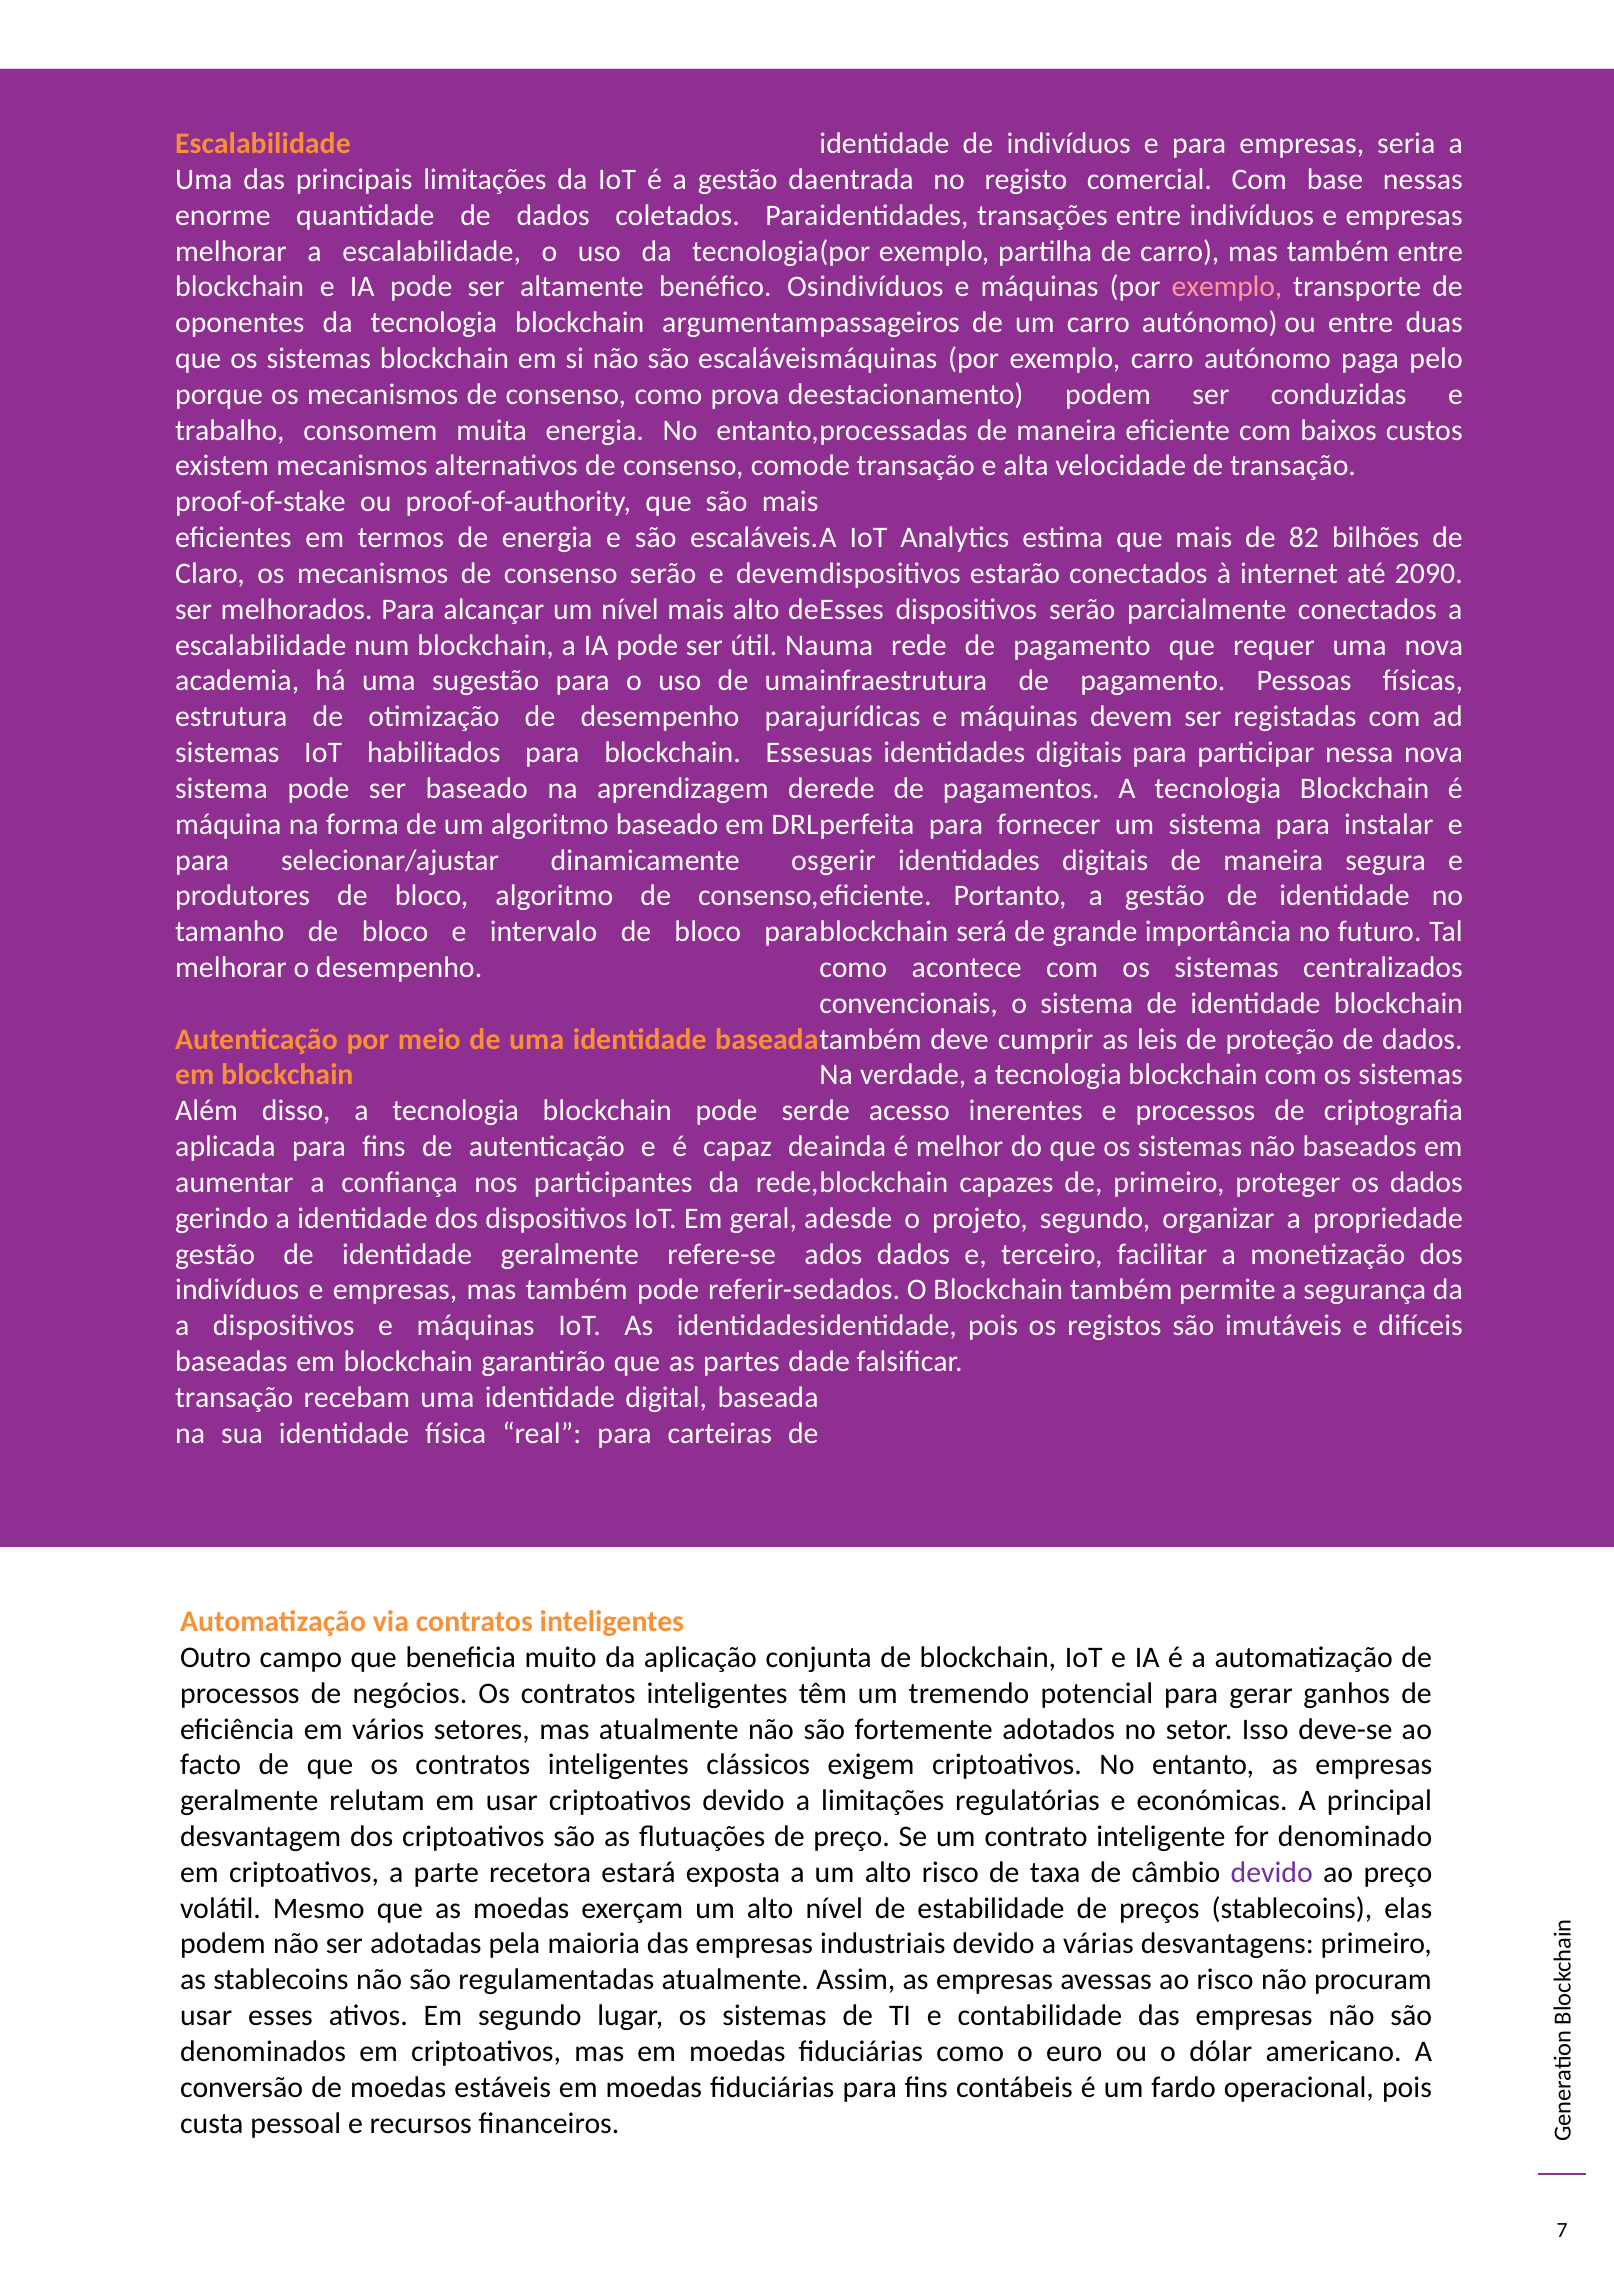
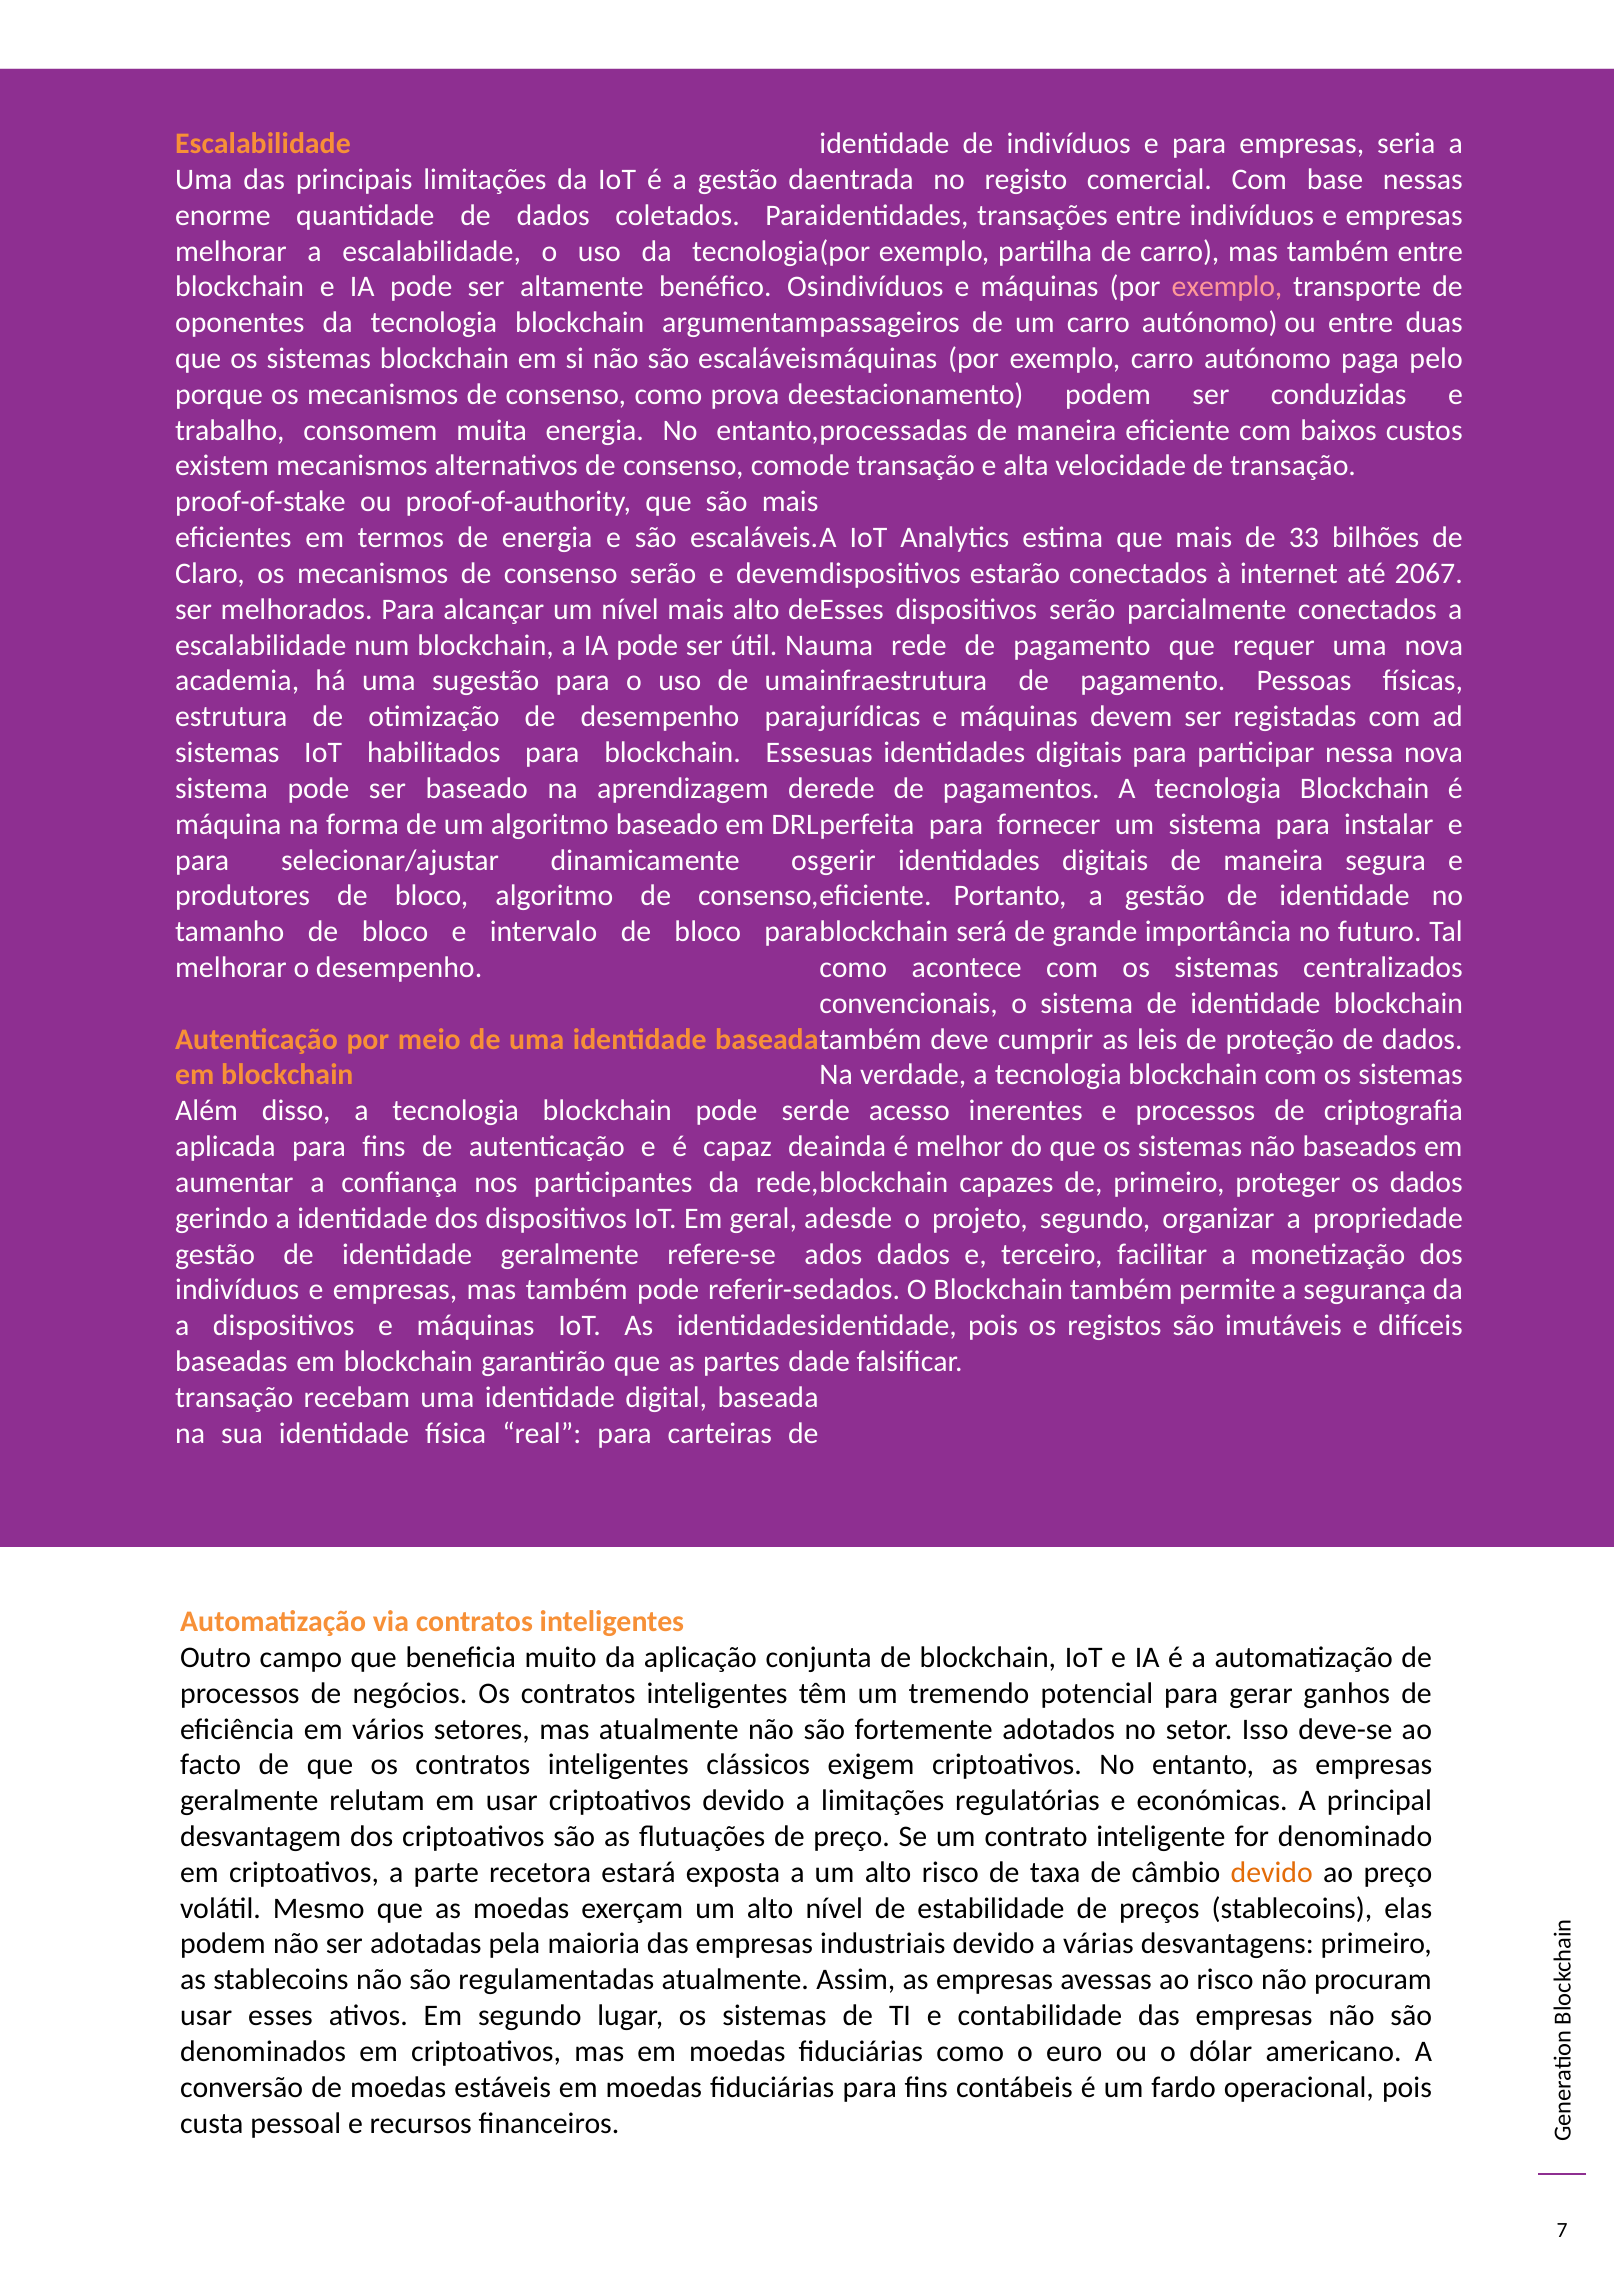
82: 82 -> 33 (1304, 538)
2090: 2090 -> 2067 (1429, 574)
devido colour: purple -> orange (1272, 1872)
